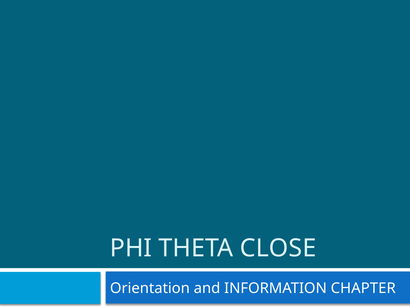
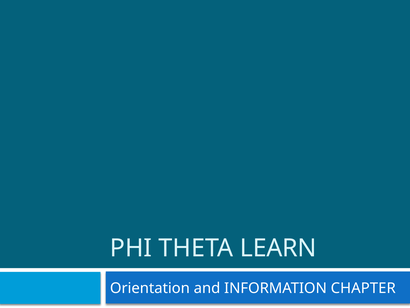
CLOSE: CLOSE -> LEARN (278, 248)
